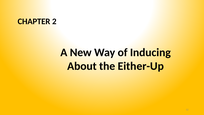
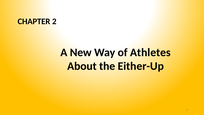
Inducing: Inducing -> Athletes (150, 52)
